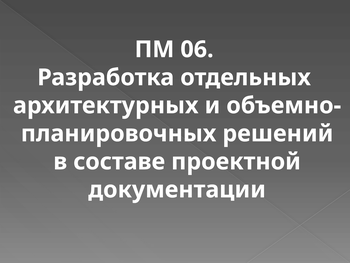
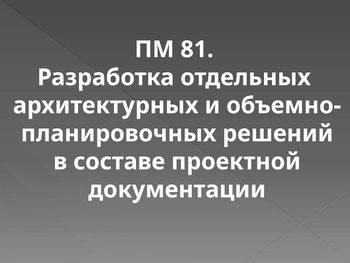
06: 06 -> 81 (197, 49)
